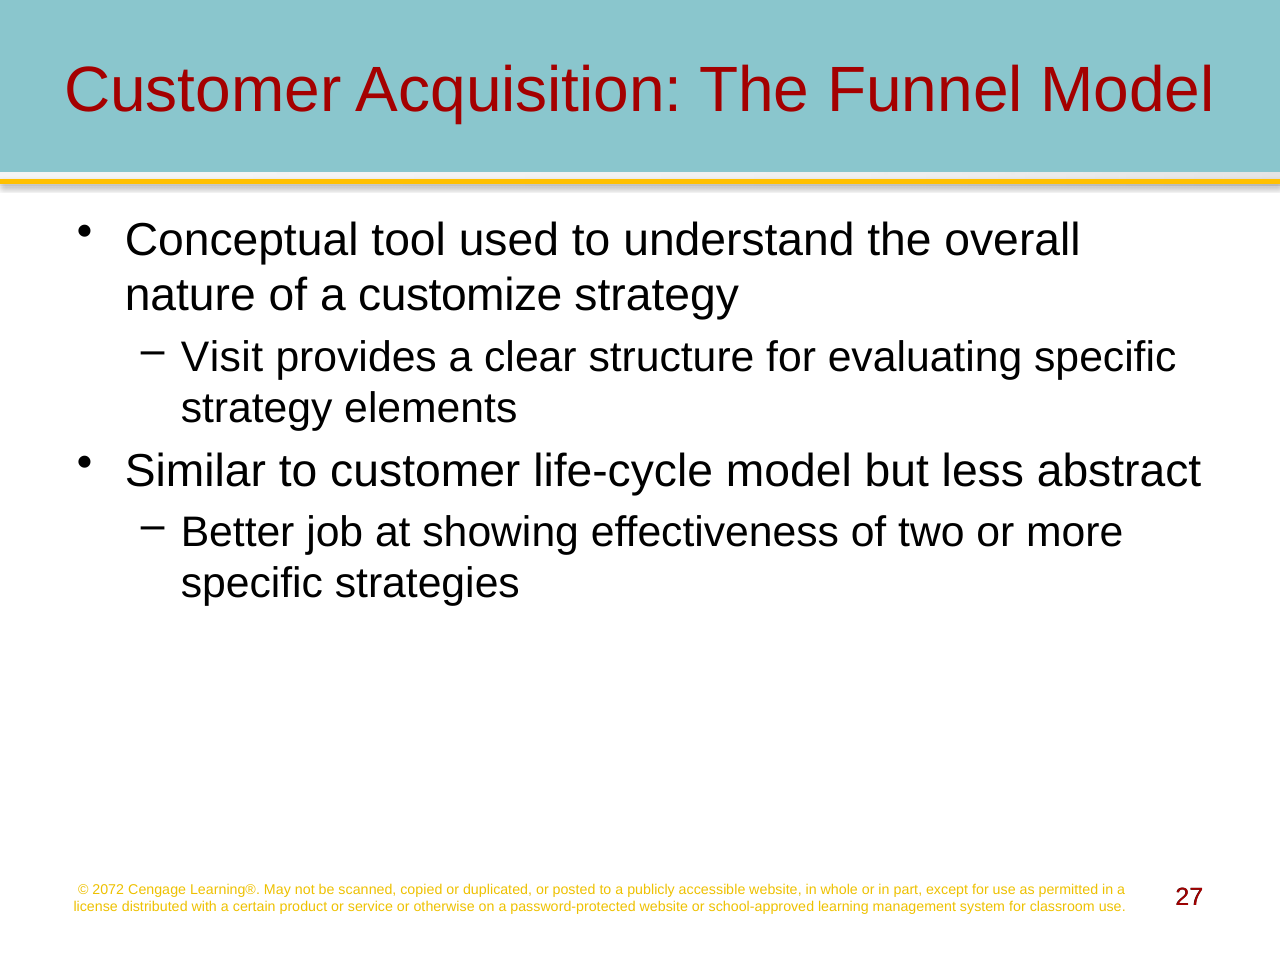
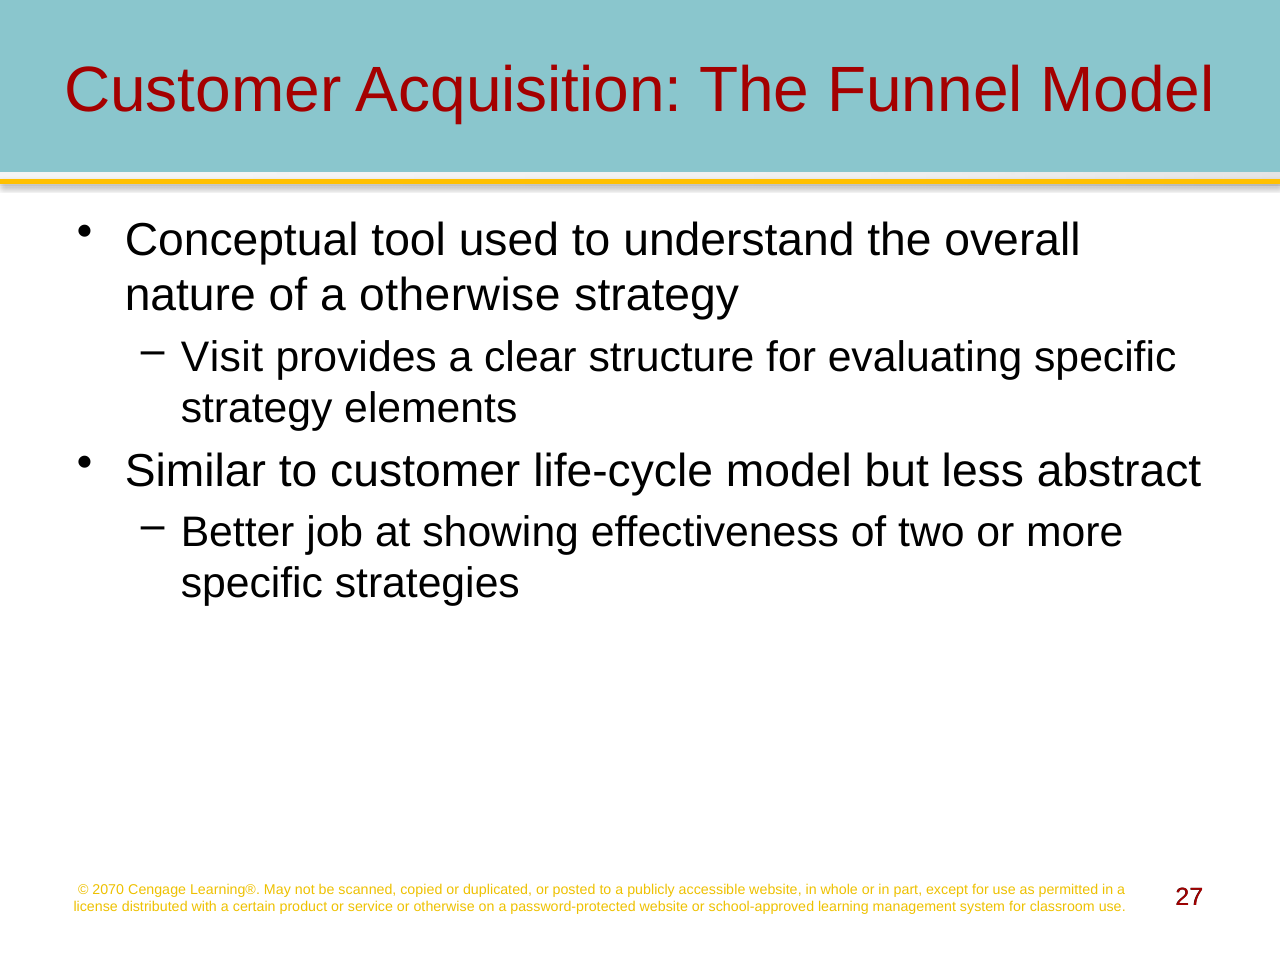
a customize: customize -> otherwise (460, 295)
2072: 2072 -> 2070 (108, 890)
